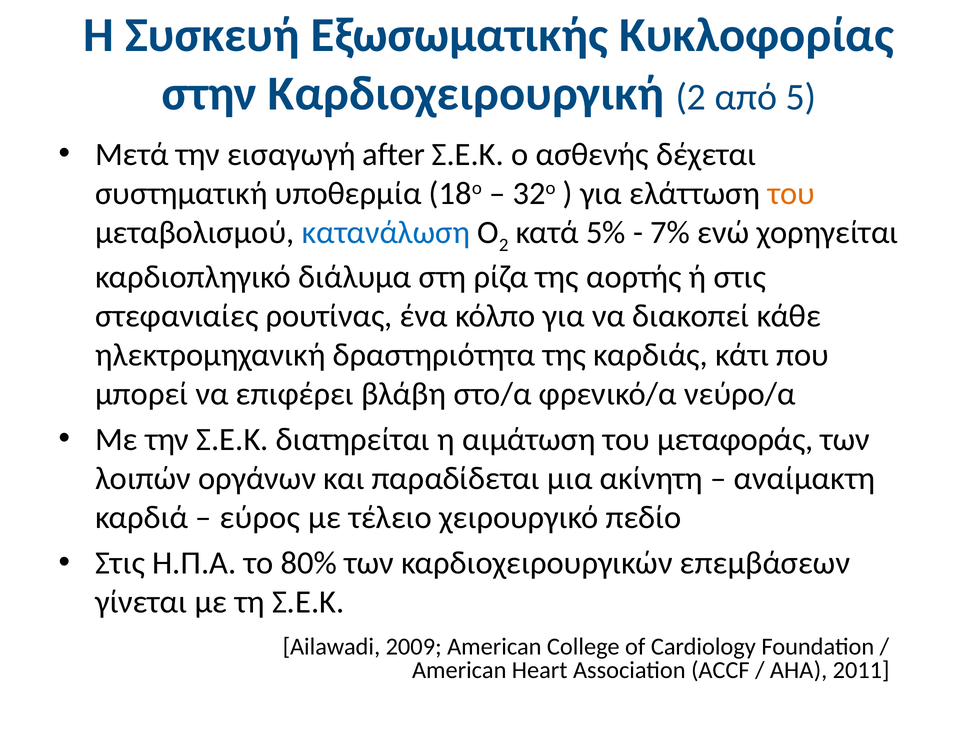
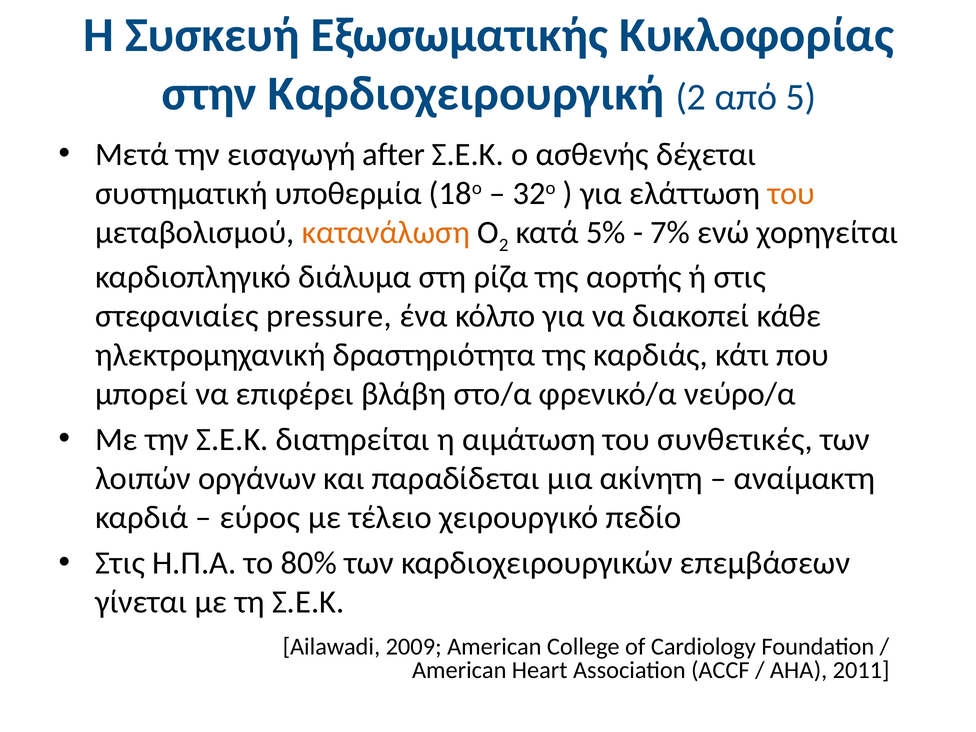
κατανάλωση colour: blue -> orange (386, 232)
ρουτίνας: ρουτίνας -> pressure (329, 316)
μεταφοράς: μεταφοράς -> συνθετικές (735, 440)
